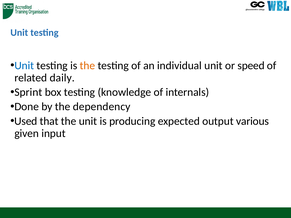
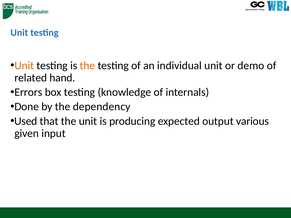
Unit colour: blue -> orange (24, 66)
speed: speed -> demo (251, 66)
daily: daily -> hand (62, 78)
Sprint: Sprint -> Errors (28, 92)
